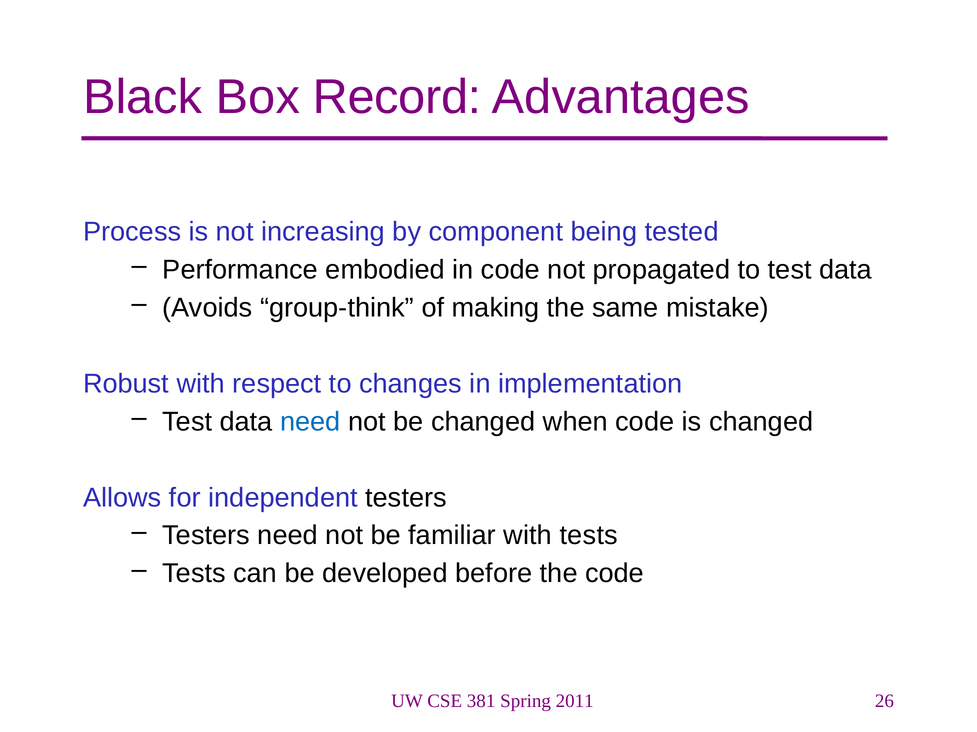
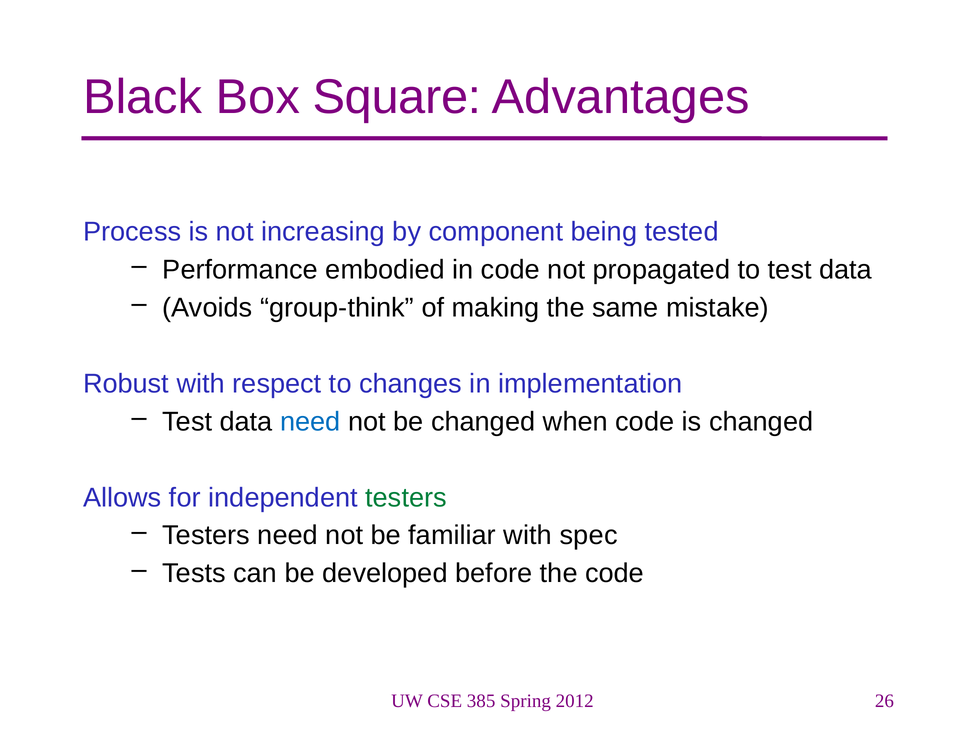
Record: Record -> Square (397, 97)
testers colour: black -> green (406, 498)
with tests: tests -> spec (589, 536)
381: 381 -> 385 (481, 702)
2011: 2011 -> 2012 (575, 702)
